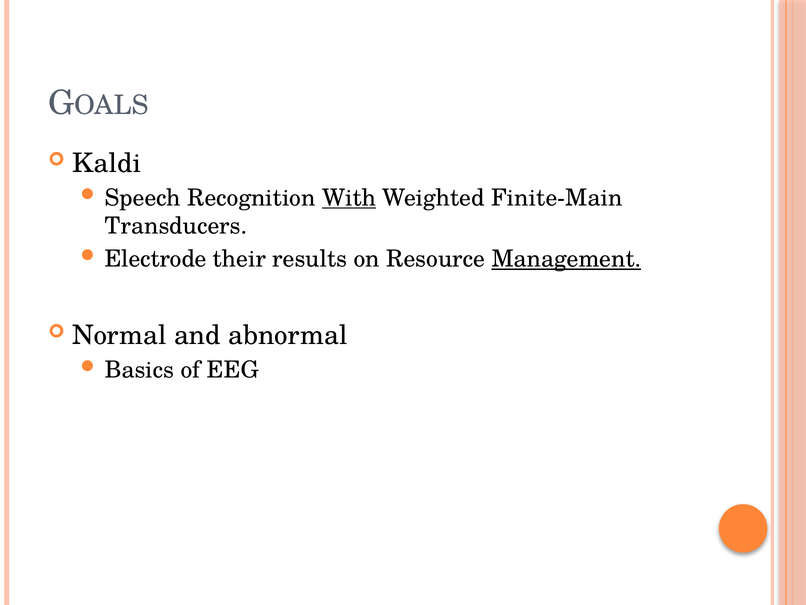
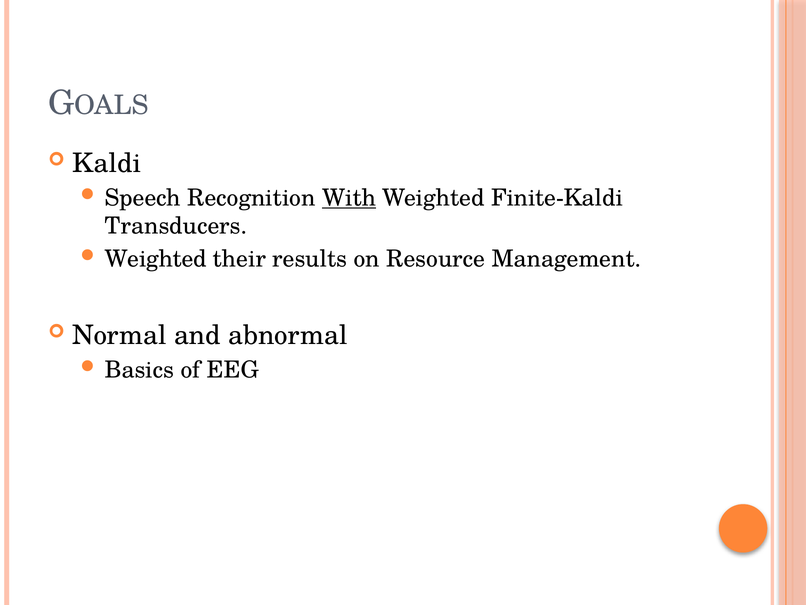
Finite-Main: Finite-Main -> Finite-Kaldi (557, 198)
Electrode: Electrode -> Weighted (156, 259)
Management underline: present -> none (566, 259)
